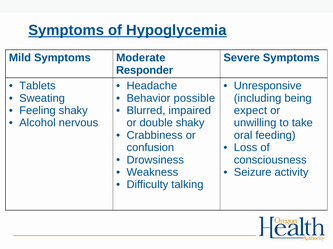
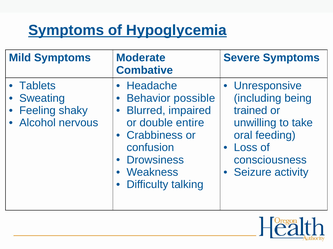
Responder: Responder -> Combative (145, 70)
expect: expect -> trained (251, 111)
double shaky: shaky -> entire (190, 123)
